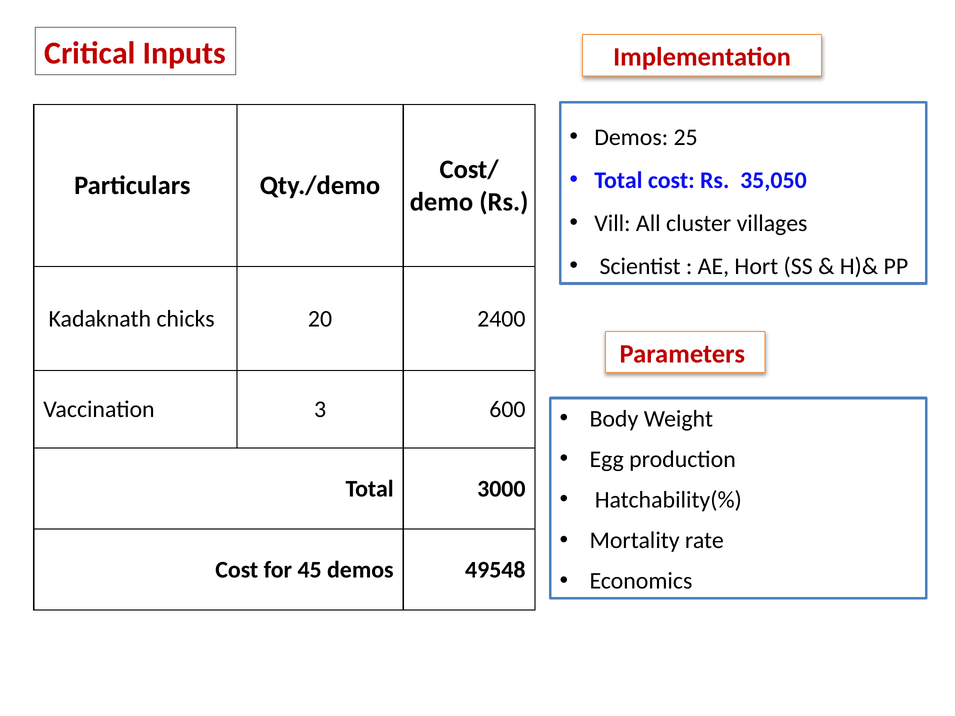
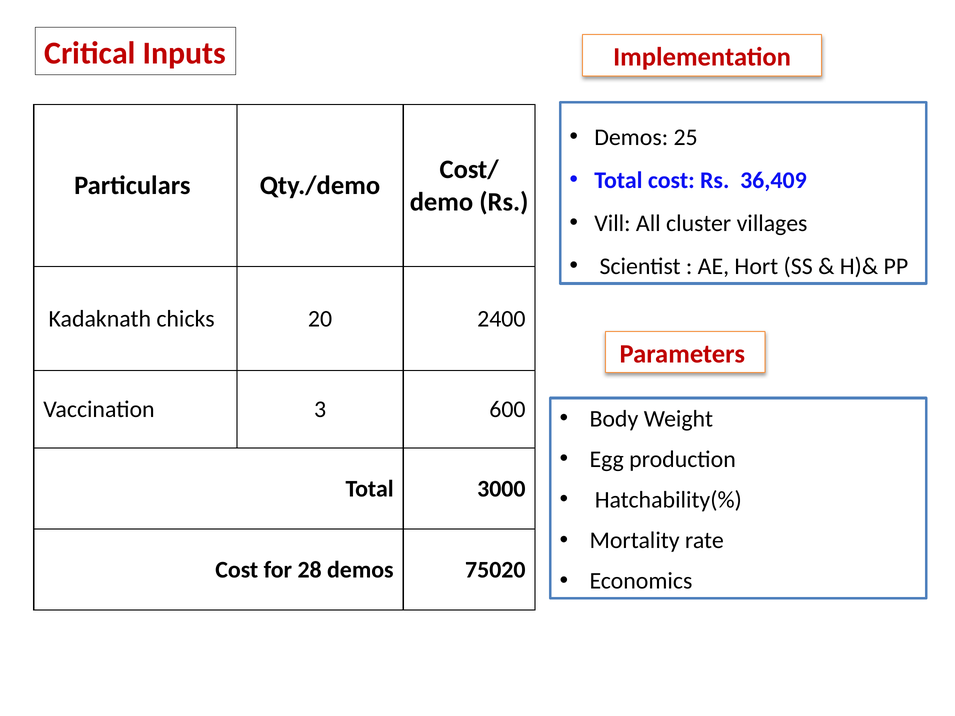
35,050: 35,050 -> 36,409 (773, 180)
45: 45 -> 28 (310, 570)
49548: 49548 -> 75020 (495, 570)
